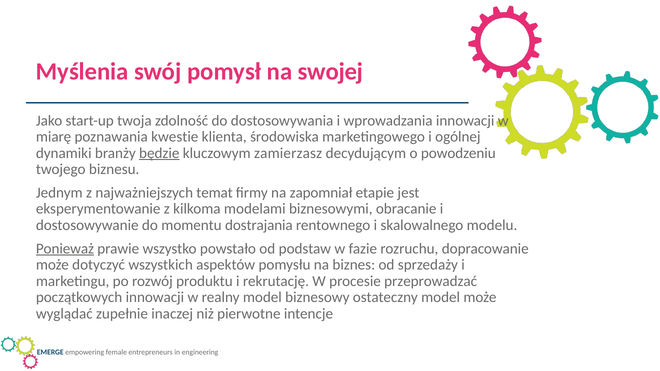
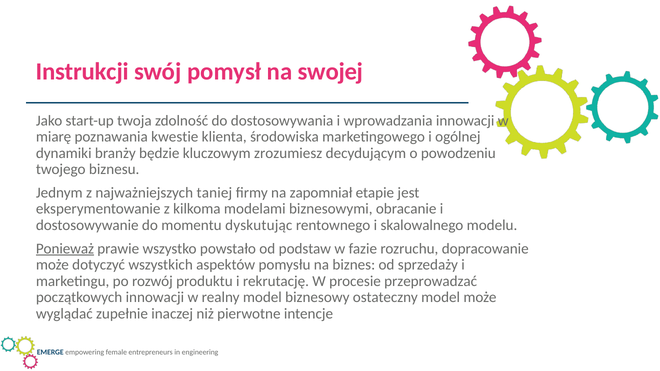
Myślenia: Myślenia -> Instrukcji (82, 72)
będzie underline: present -> none (159, 153)
zamierzasz: zamierzasz -> zrozumiesz (288, 153)
temat: temat -> taniej (214, 193)
dostrajania: dostrajania -> dyskutując (259, 225)
